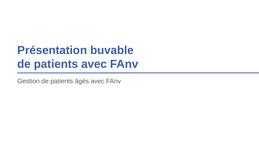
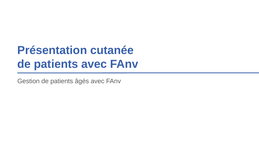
buvable: buvable -> cutanée (112, 50)
